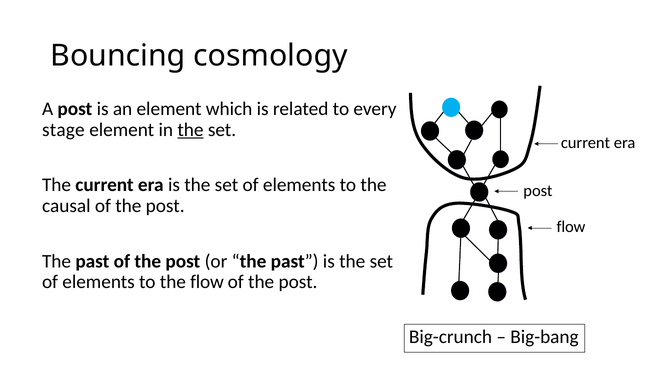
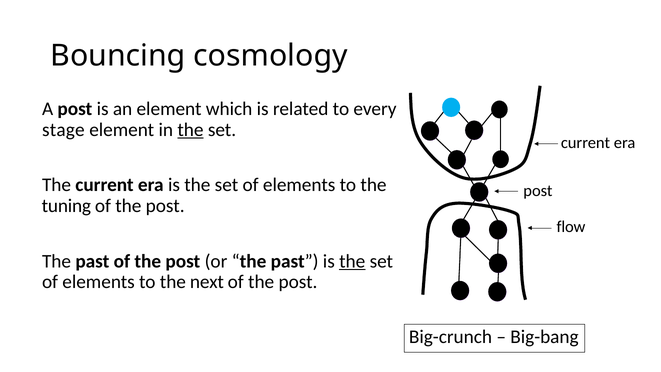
causal: causal -> tuning (66, 206)
the underline: none -> present (352, 261)
the flow: flow -> next (207, 282)
